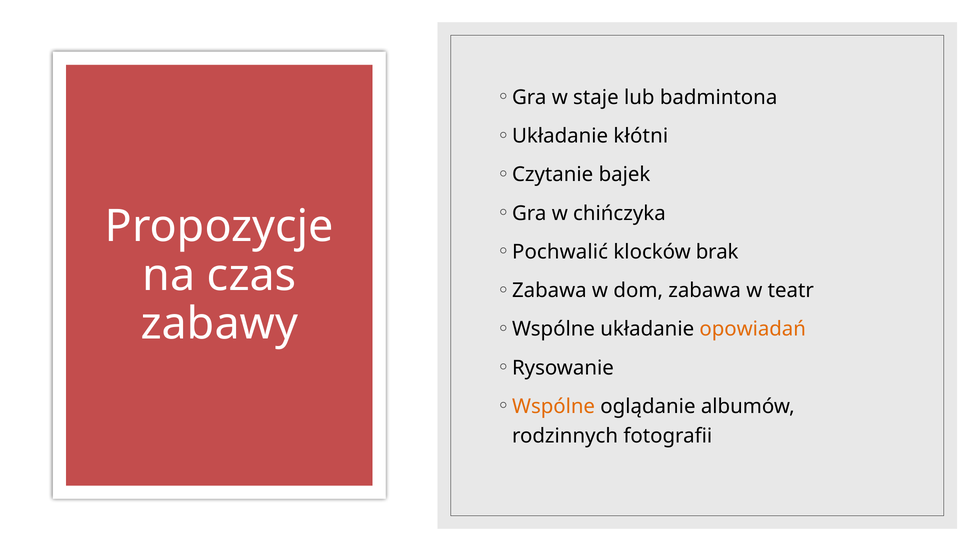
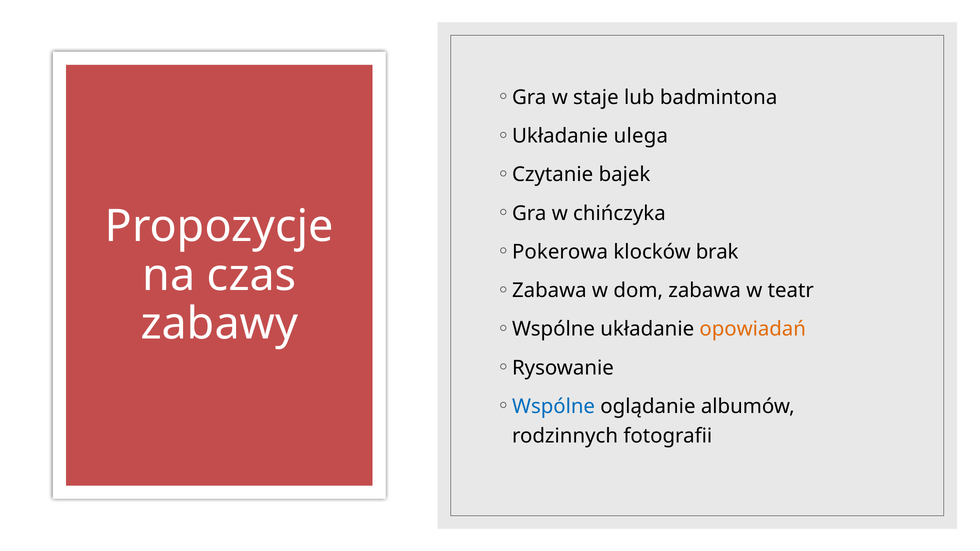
kłótni: kłótni -> ulega (641, 136)
Pochwalić: Pochwalić -> Pokerowa (560, 252)
Wspólne colour: orange -> blue (554, 407)
